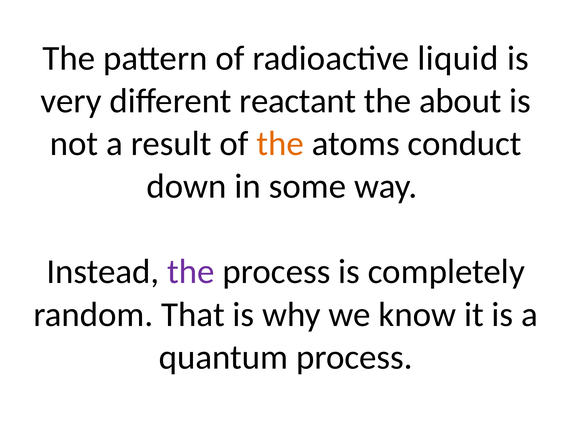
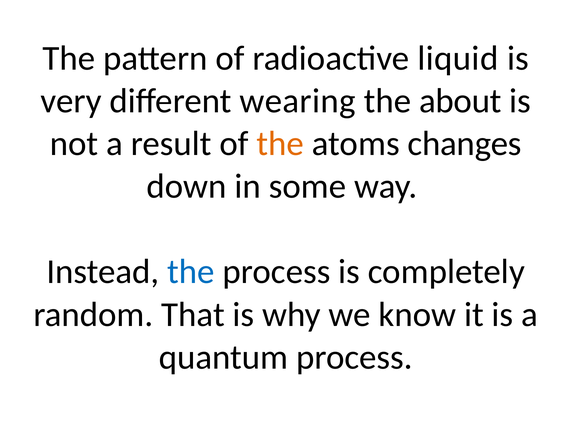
reactant: reactant -> wearing (297, 101)
conduct: conduct -> changes (465, 144)
the colour: purple -> blue (191, 272)
